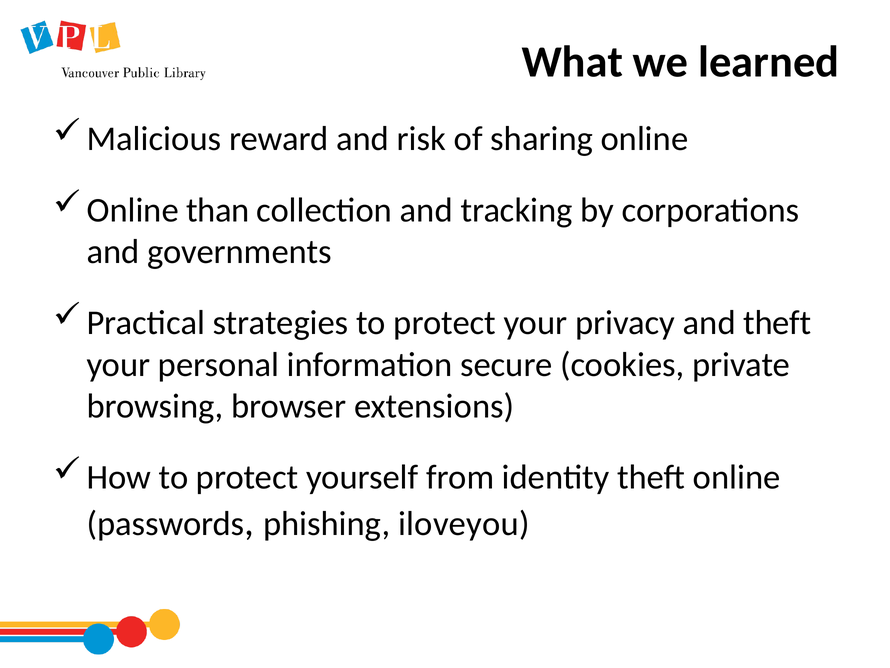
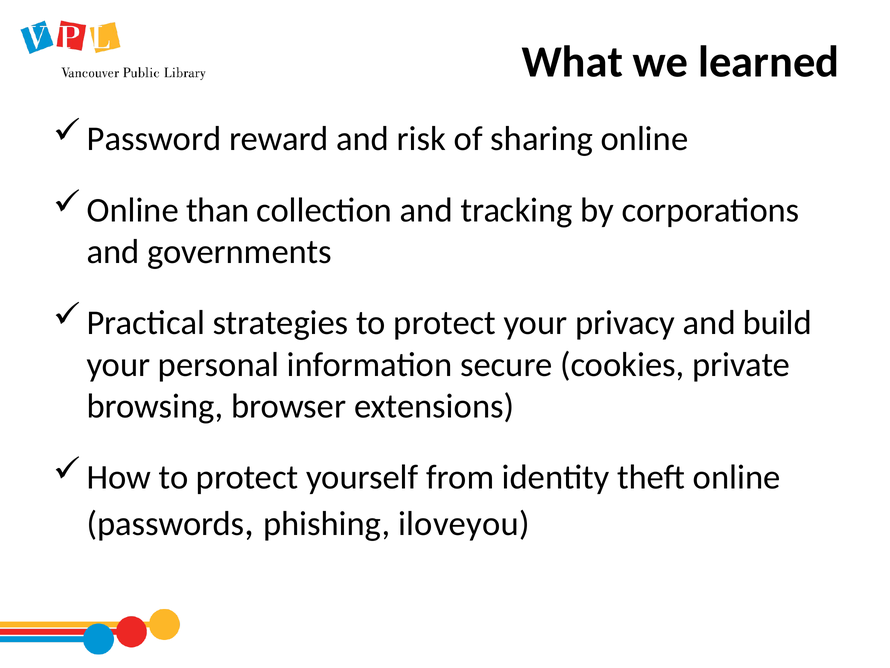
Malicious: Malicious -> Password (154, 139)
and theft: theft -> build (777, 323)
